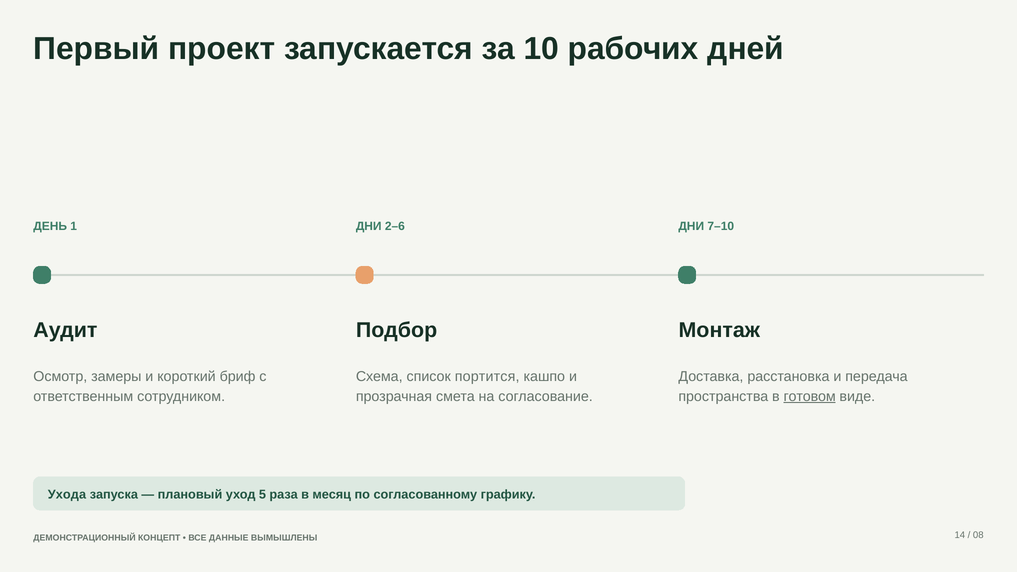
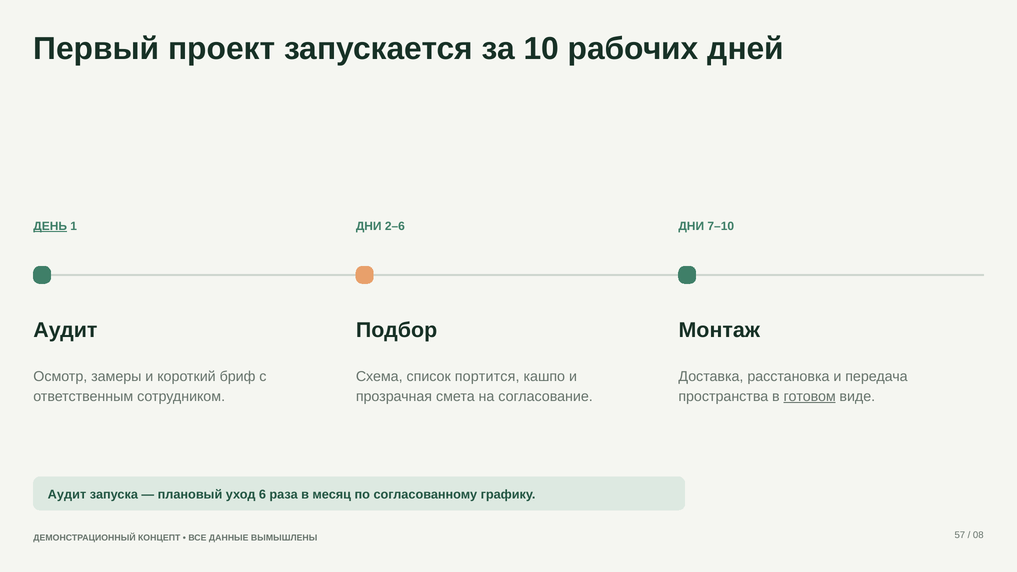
ДЕНЬ underline: none -> present (50, 226)
Ухода: Ухода -> Аудит (67, 495)
5: 5 -> 6 (262, 495)
14: 14 -> 57 (960, 535)
